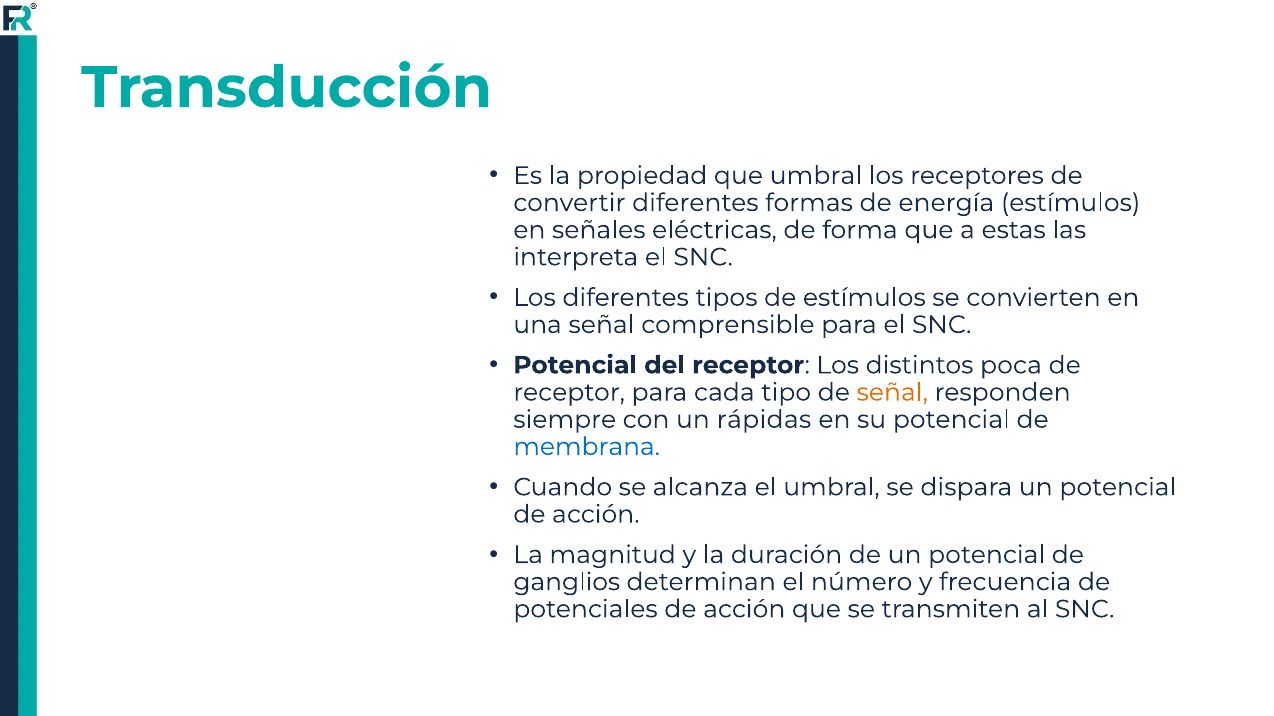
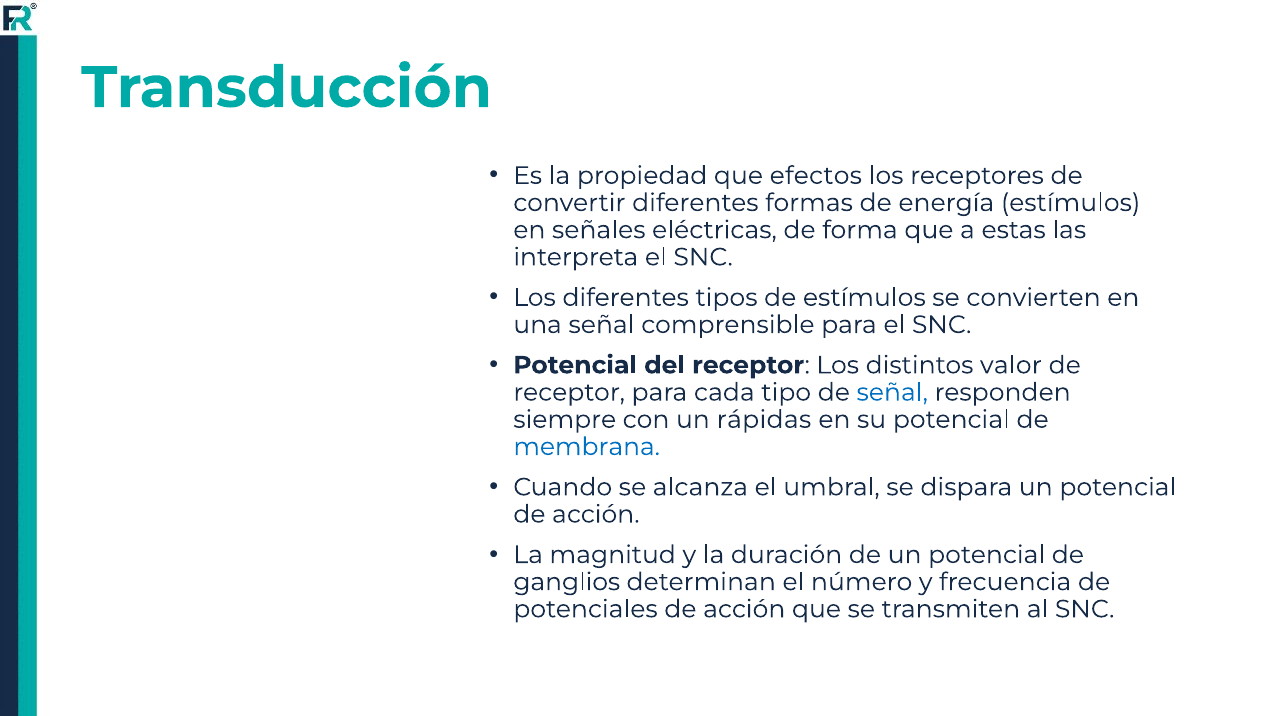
que umbral: umbral -> efectos (816, 176)
poca: poca -> valor (1011, 365)
señal colour: orange -> blue (892, 393)
